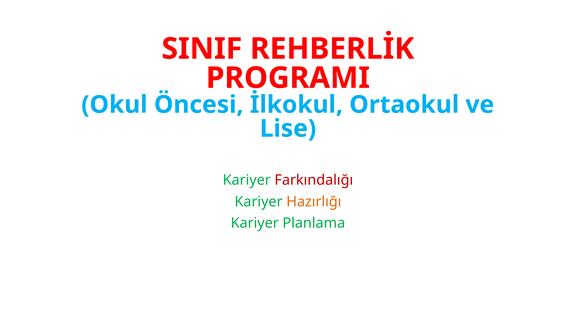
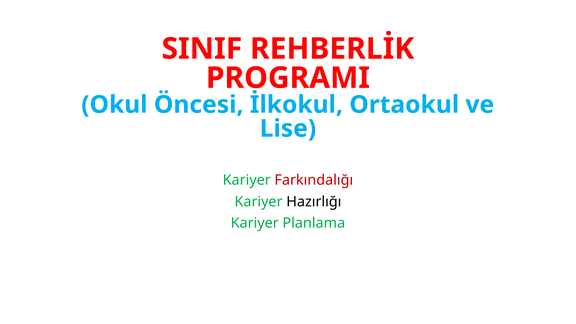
Hazırlığı colour: orange -> black (314, 202)
